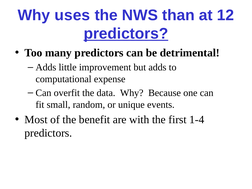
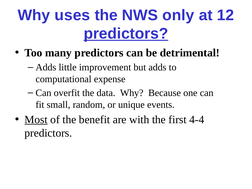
than: than -> only (178, 15)
Most underline: none -> present (36, 120)
1-4: 1-4 -> 4-4 (197, 120)
